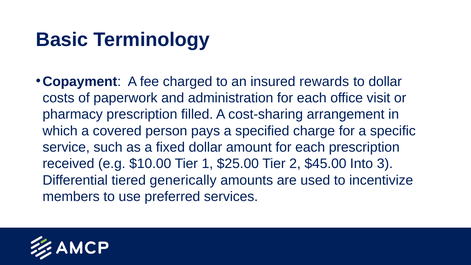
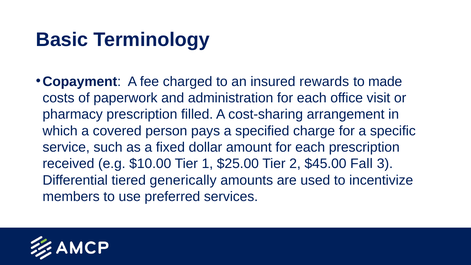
to dollar: dollar -> made (385, 81)
Into: Into -> Fall (361, 164)
